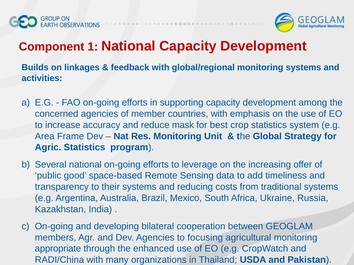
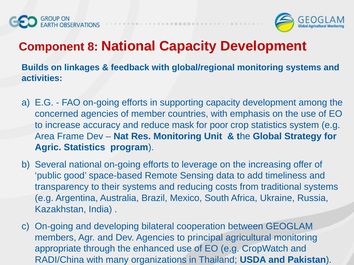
1: 1 -> 8 (93, 47)
best: best -> poor (219, 125)
focusing: focusing -> principal (205, 238)
